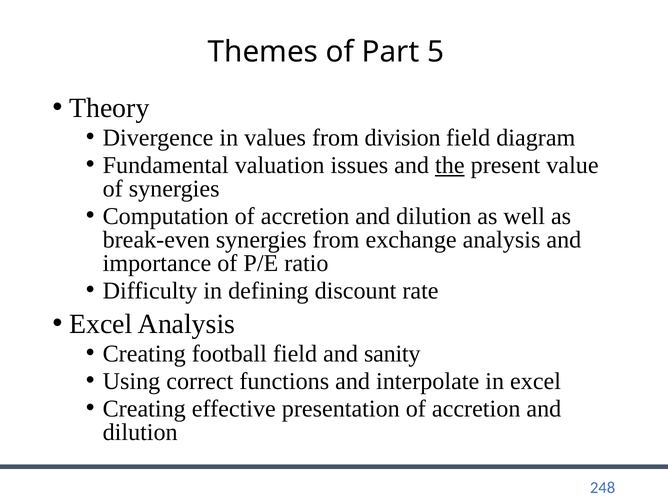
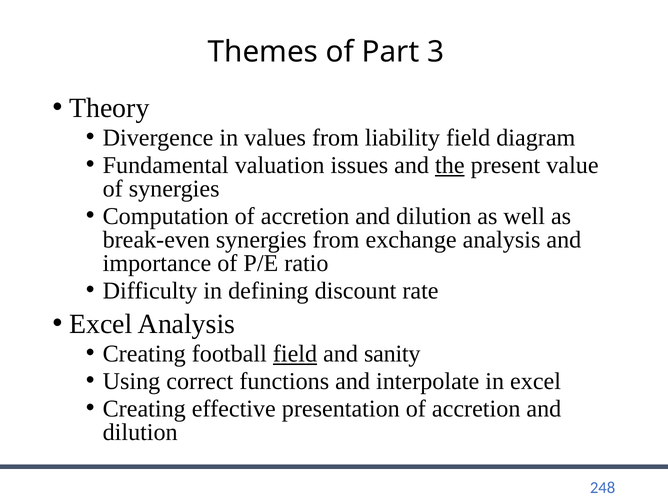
5: 5 -> 3 (436, 52)
division: division -> liability (402, 138)
field underline: none -> present (295, 354)
